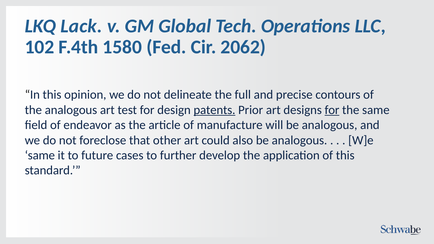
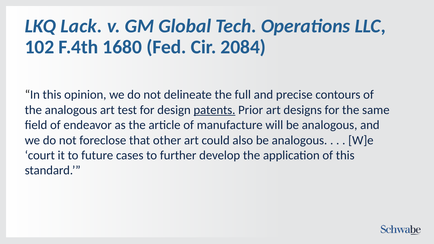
1580: 1580 -> 1680 (122, 47)
2062: 2062 -> 2084 (243, 47)
for underline: present -> none (332, 110)
same: same -> court (40, 155)
